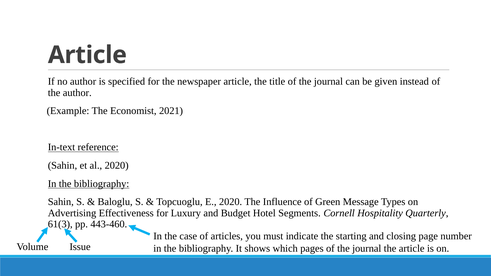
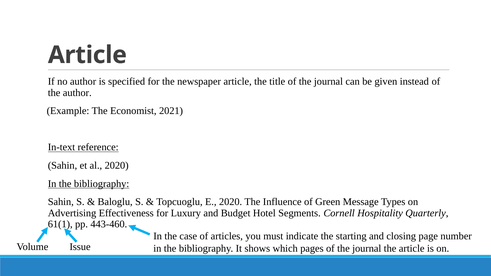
61(3: 61(3 -> 61(1 (60, 224)
